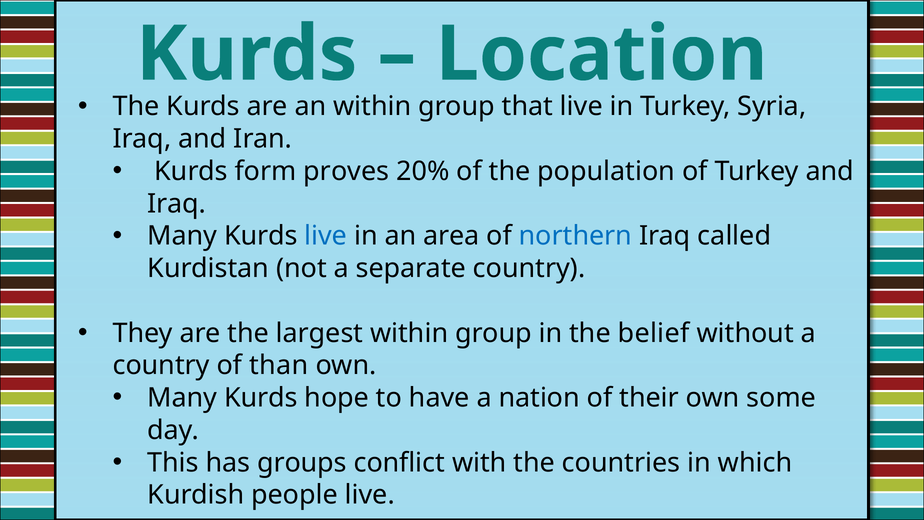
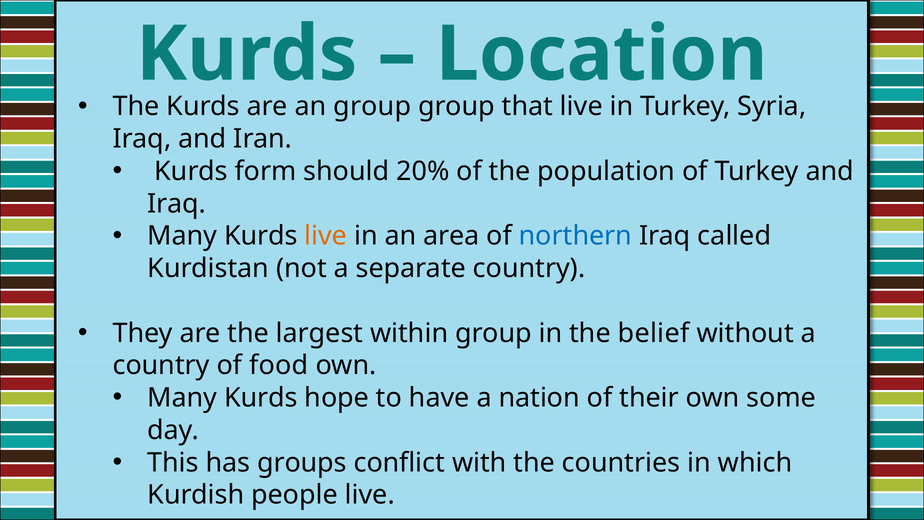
within: within -> group (372, 107)
proves: proves -> should (346, 171)
live colour: blue -> orange (326, 236)
than: than -> food (279, 365)
